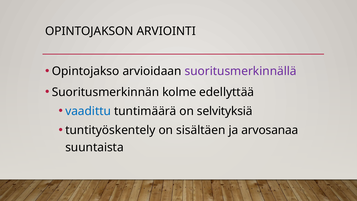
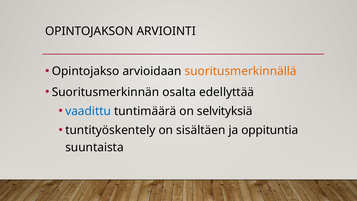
suoritusmerkinnällä colour: purple -> orange (241, 71)
kolme: kolme -> osalta (179, 92)
arvosanaa: arvosanaa -> oppituntia (270, 130)
